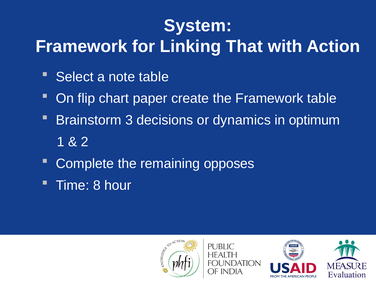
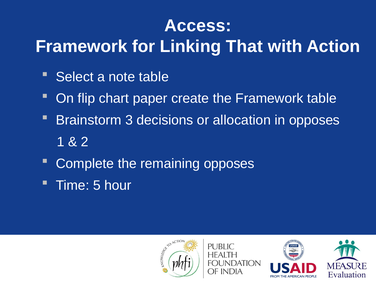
System: System -> Access (198, 26)
dynamics: dynamics -> allocation (242, 120)
in optimum: optimum -> opposes (314, 120)
8: 8 -> 5 (97, 185)
